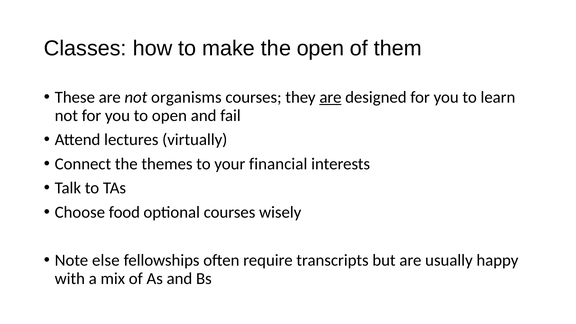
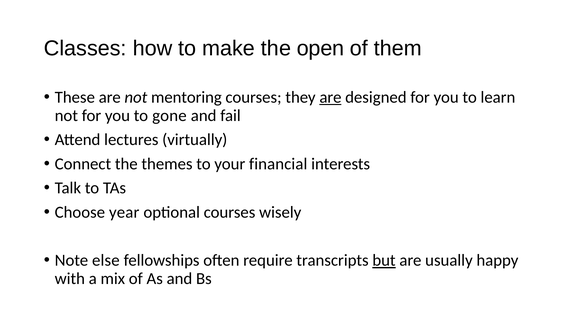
organisms: organisms -> mentoring (186, 97)
to open: open -> gone (169, 116)
food: food -> year (124, 212)
but underline: none -> present (384, 260)
